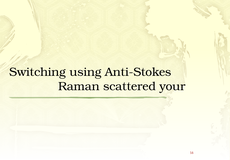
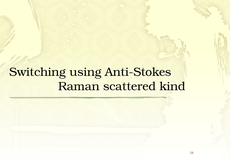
your: your -> kind (172, 86)
